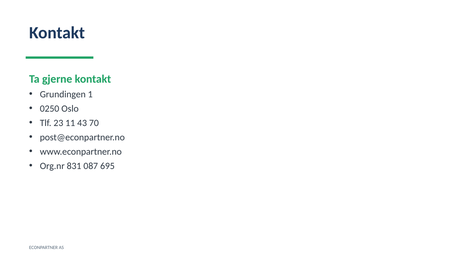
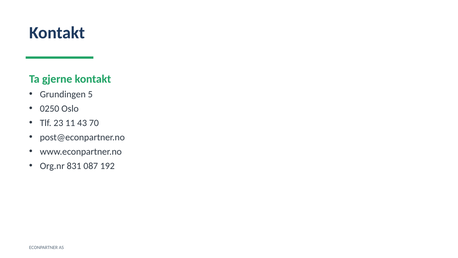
1: 1 -> 5 (90, 94)
695: 695 -> 192 (107, 166)
